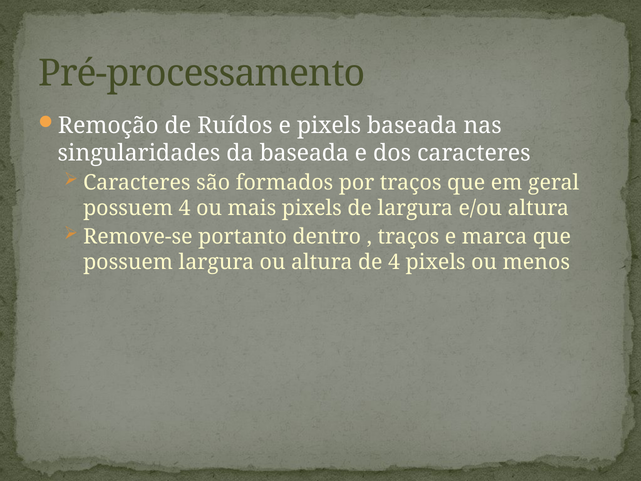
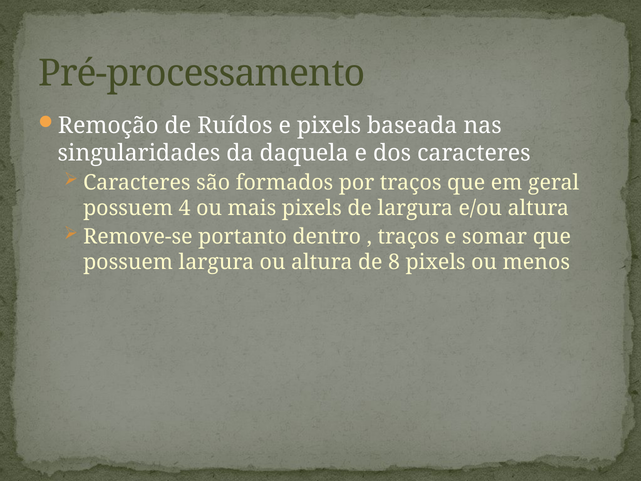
da baseada: baseada -> daquela (304, 153)
marca: marca -> somar (494, 236)
de 4: 4 -> 8 (394, 262)
